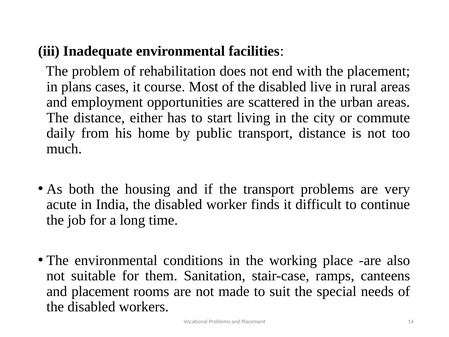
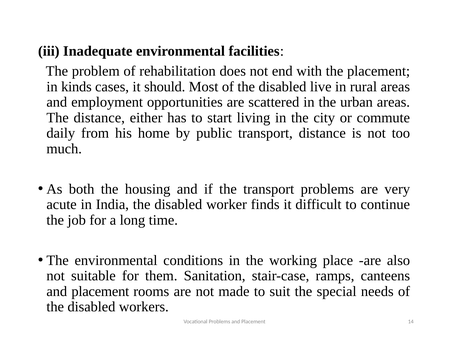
plans: plans -> kinds (76, 87)
course: course -> should (165, 87)
